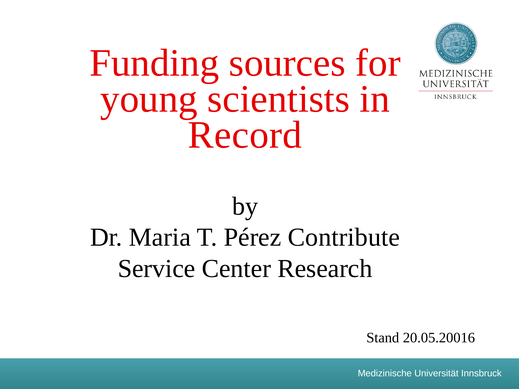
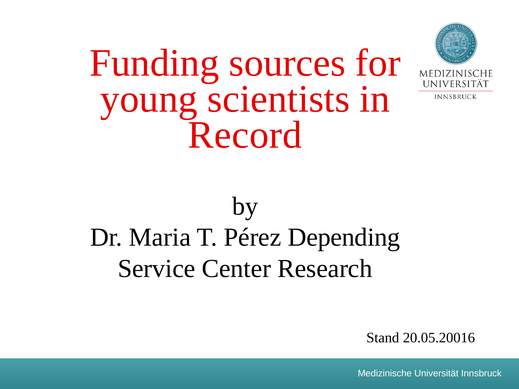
Contribute: Contribute -> Depending (344, 238)
